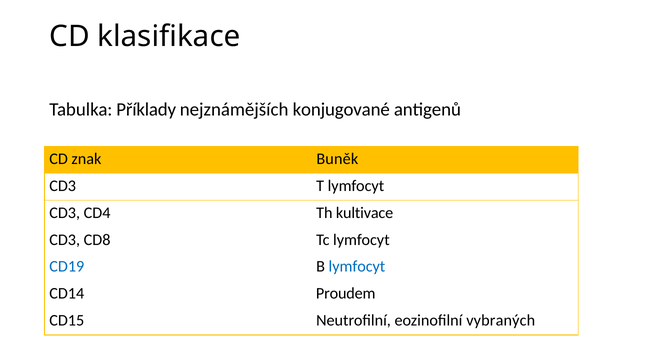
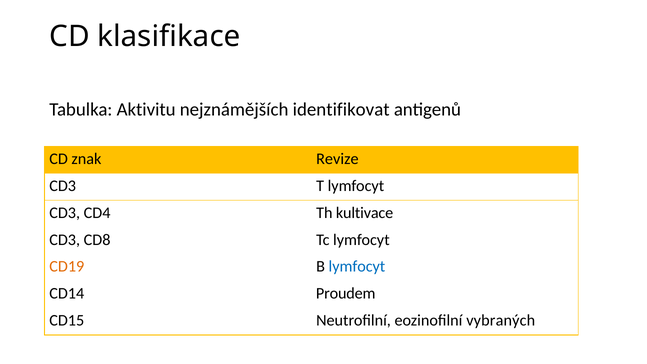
Příklady: Příklady -> Aktivitu (146, 109)
konjugované: konjugované -> identifikovat (341, 109)
Buněk: Buněk -> Revize (337, 159)
CD19 colour: blue -> orange (67, 267)
